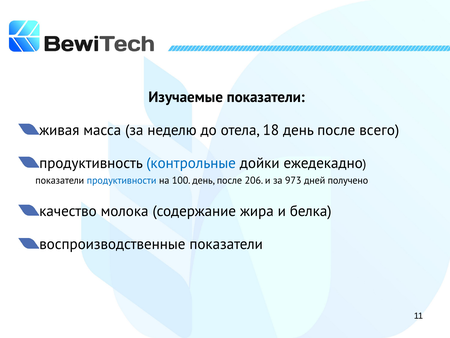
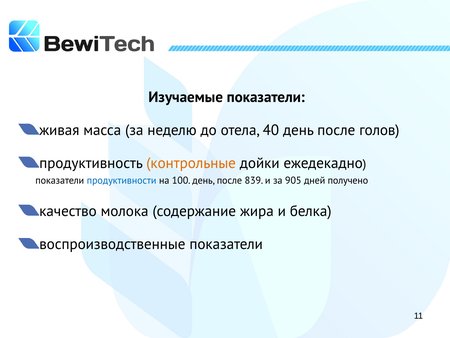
18: 18 -> 40 (271, 130)
всего: всего -> голов (379, 130)
контрольные colour: blue -> orange (191, 163)
206: 206 -> 839 (254, 180)
973: 973 -> 905 (293, 180)
